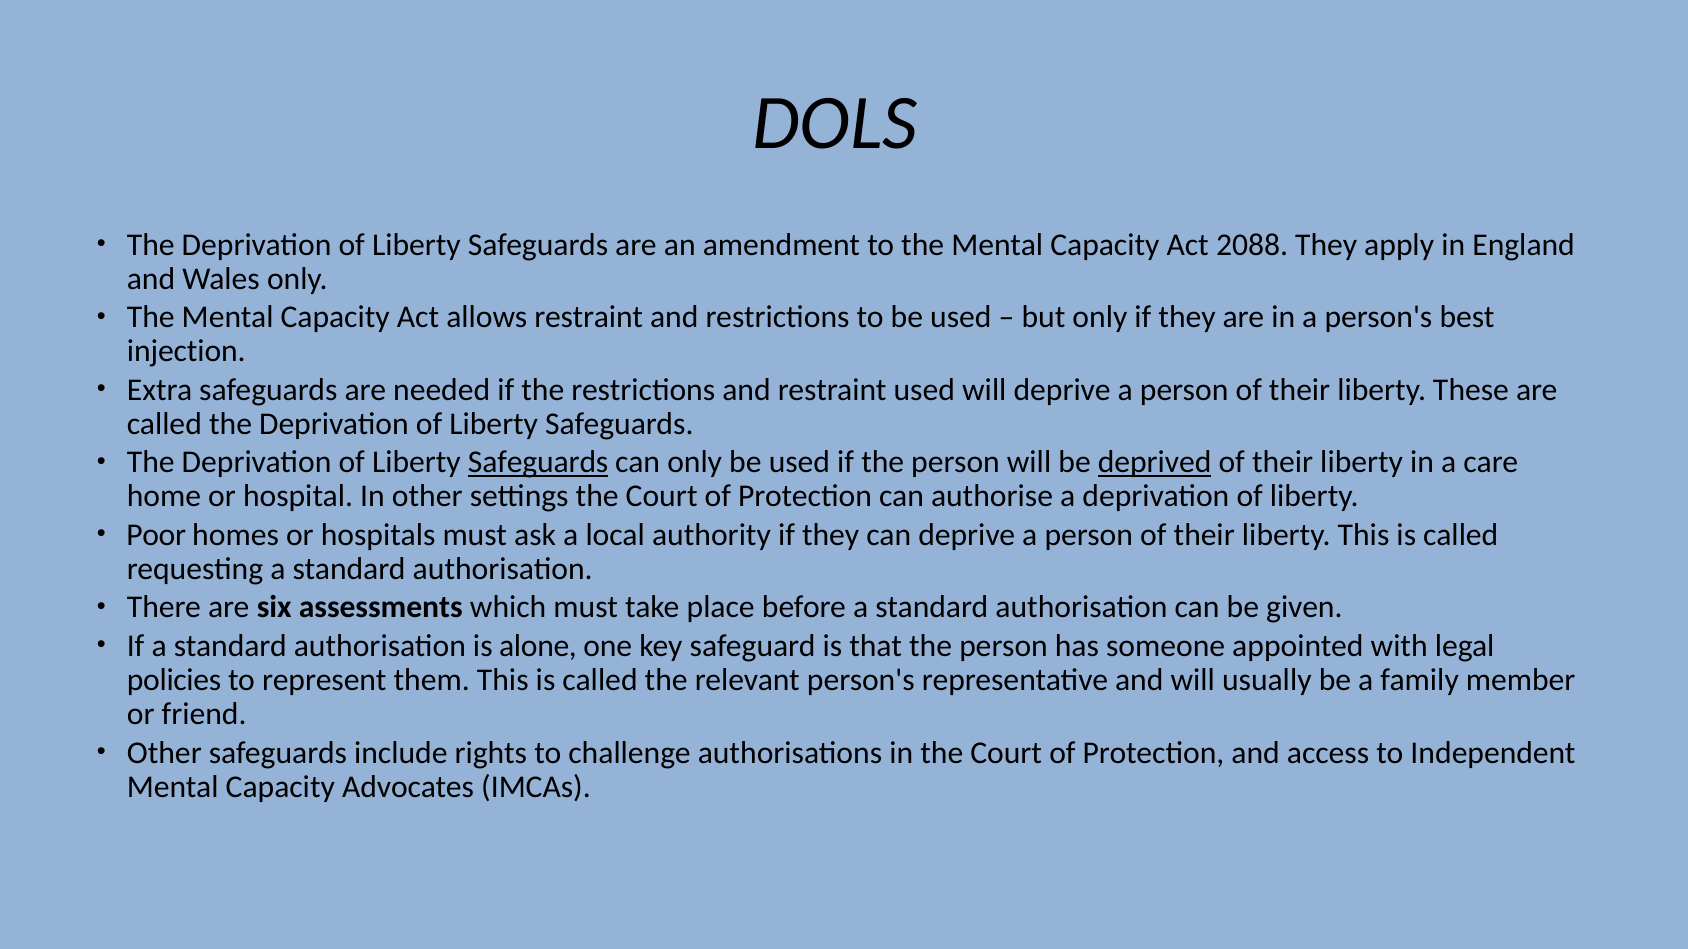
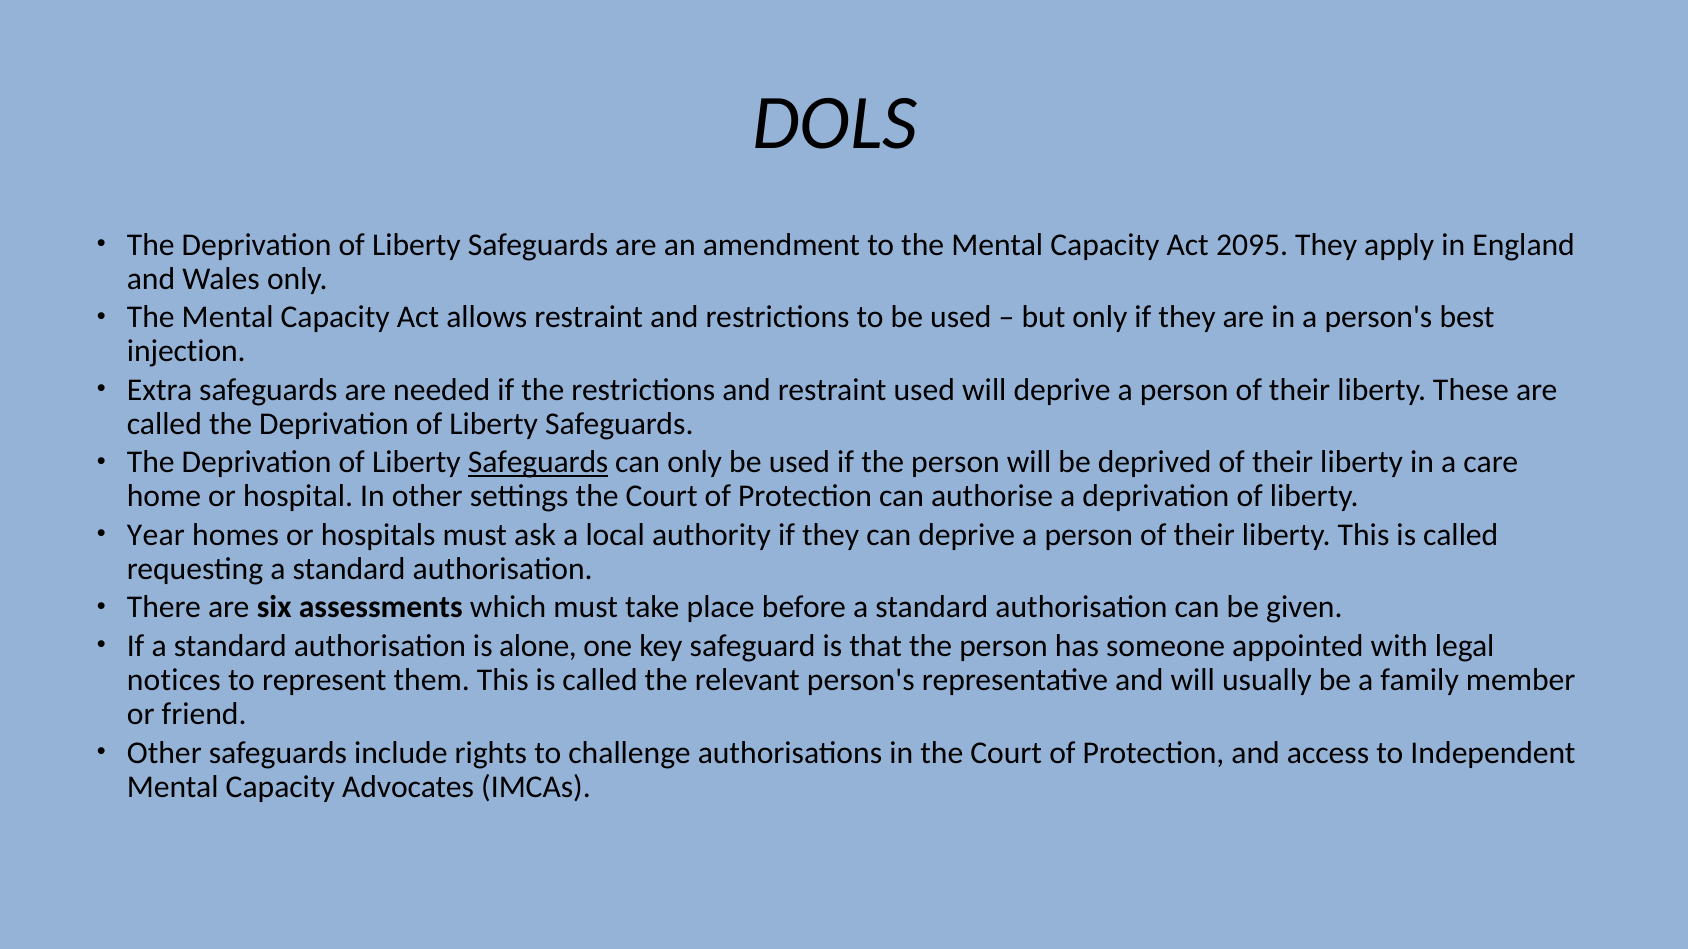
2088: 2088 -> 2095 (1252, 245)
deprived underline: present -> none (1155, 463)
Poor: Poor -> Year (156, 535)
policies: policies -> notices (174, 680)
